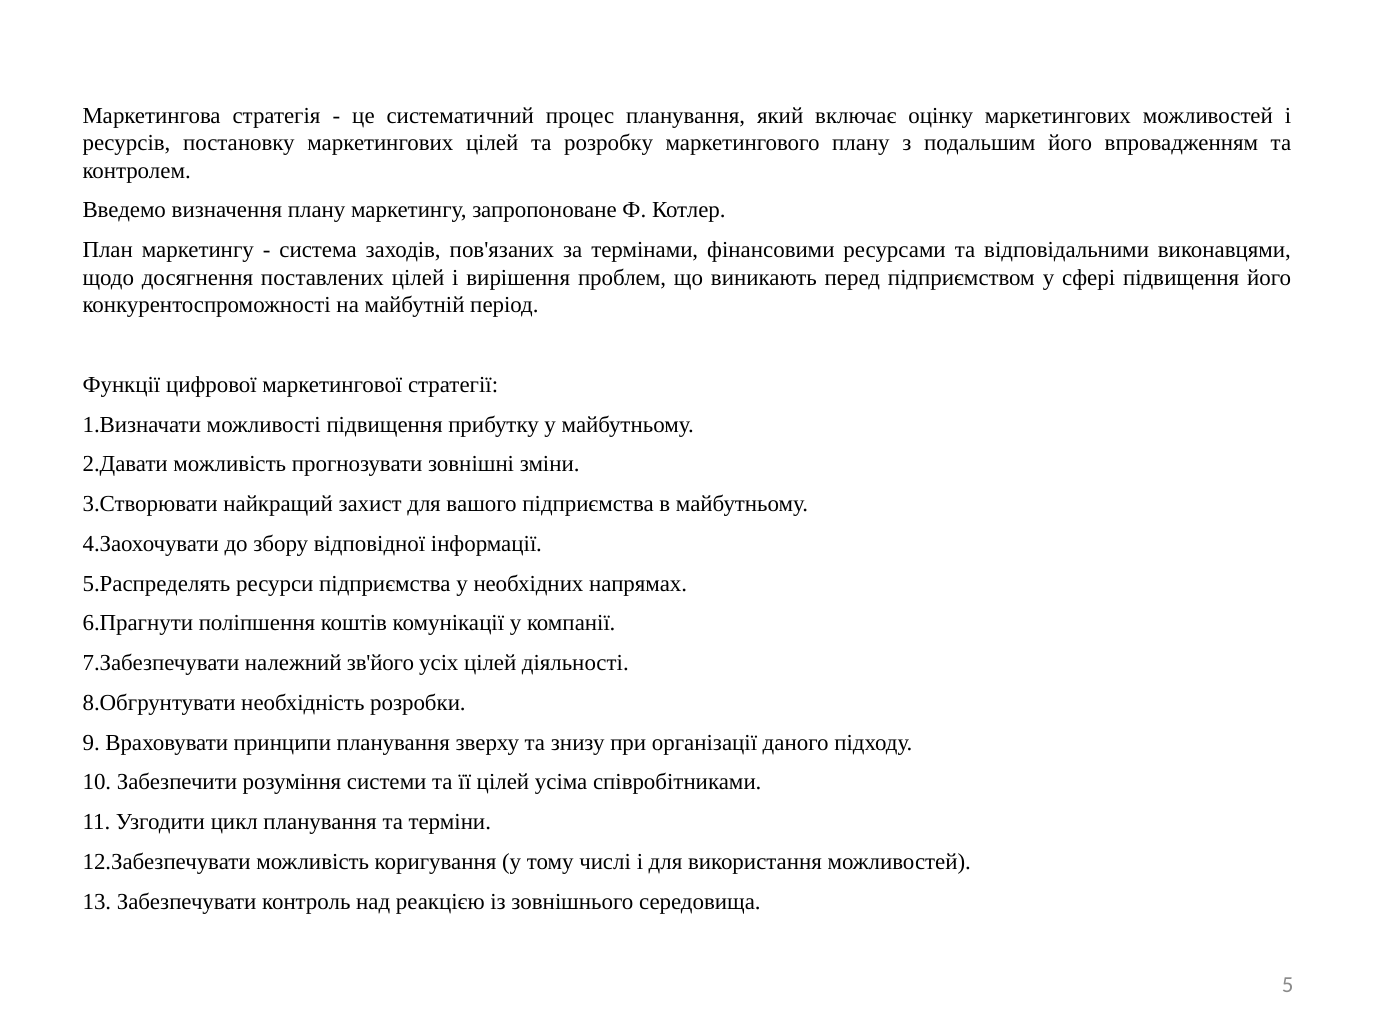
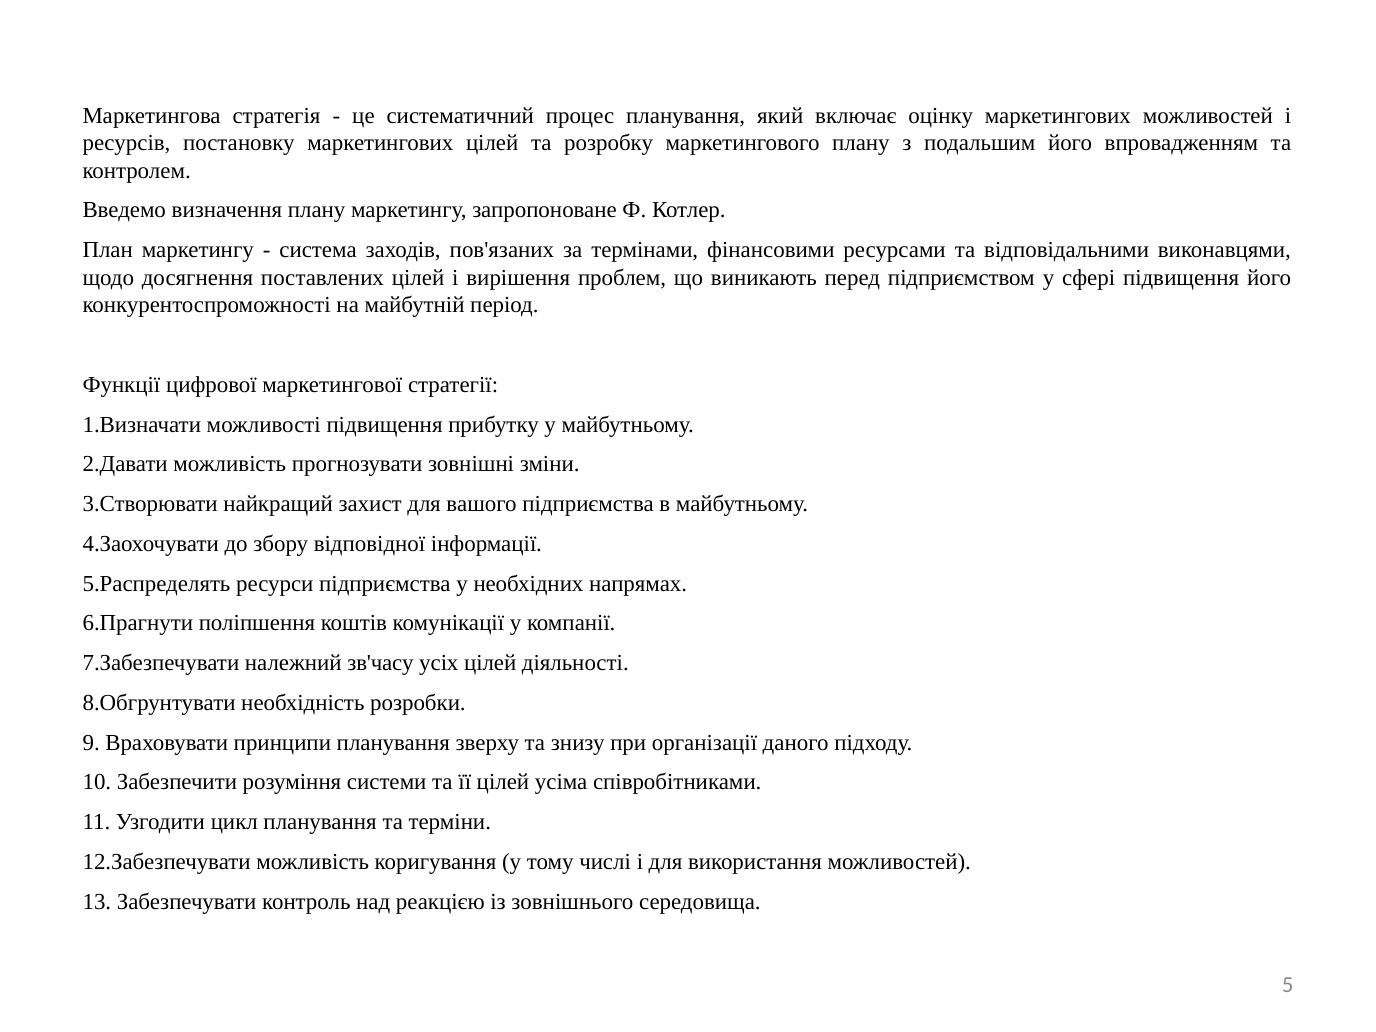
зв'його: зв'його -> зв'часу (381, 663)
